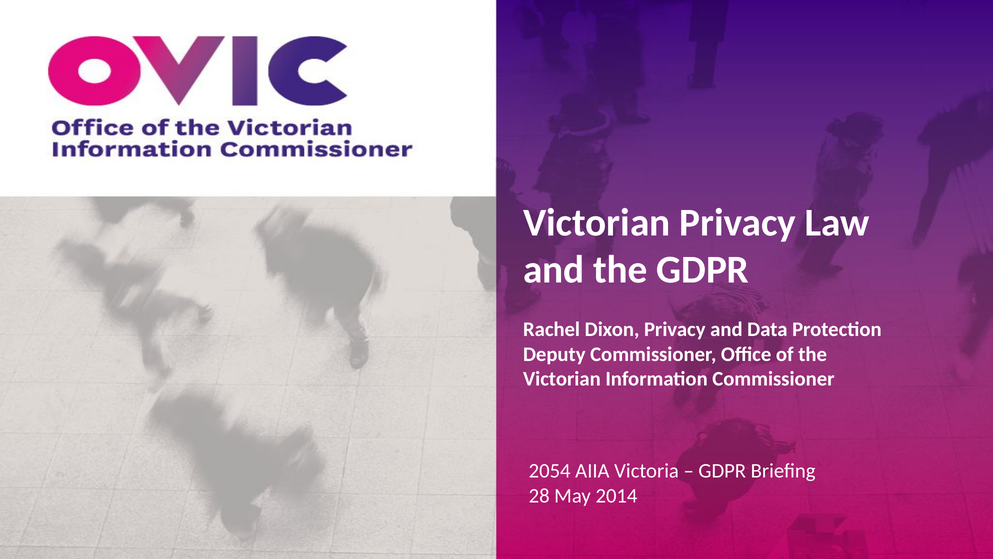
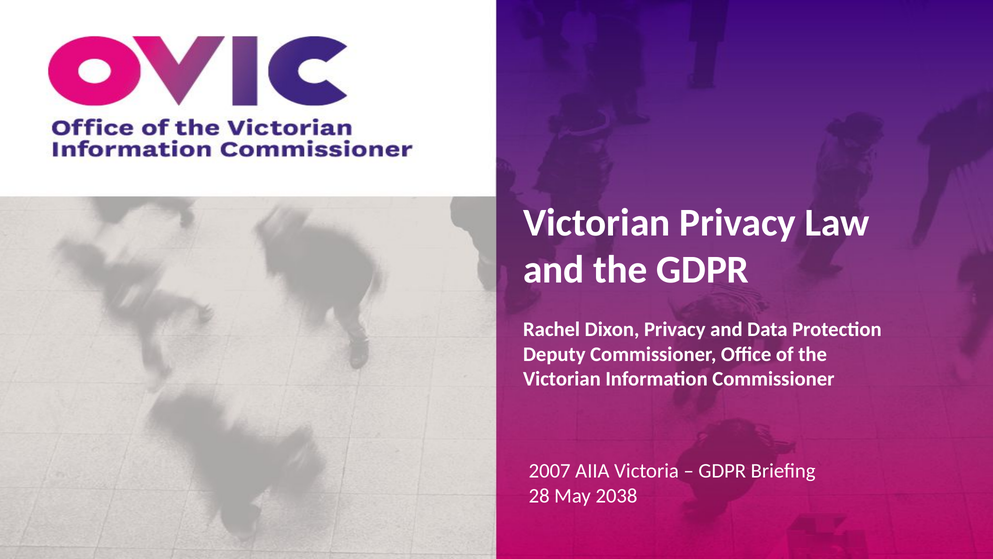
2054: 2054 -> 2007 (550, 471)
2014: 2014 -> 2038 (616, 496)
